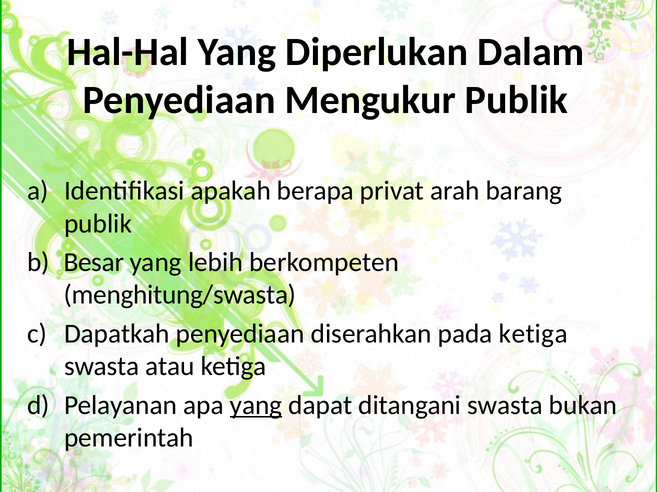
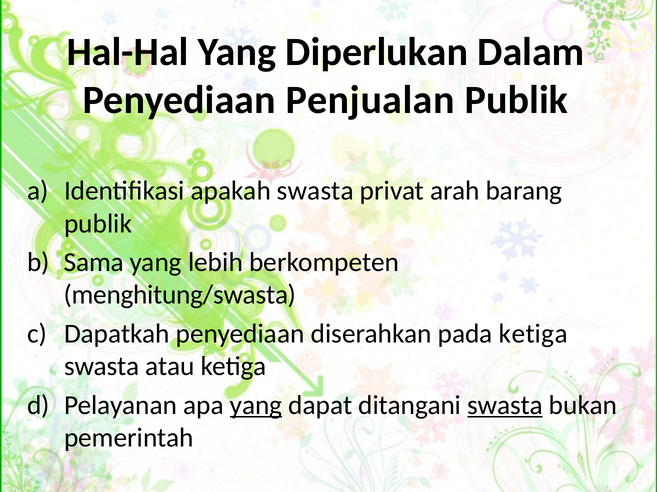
Mengukur: Mengukur -> Penjualan (370, 100)
apakah berapa: berapa -> swasta (315, 191)
Besar: Besar -> Sama (94, 263)
swasta underline: none -> present (505, 406)
